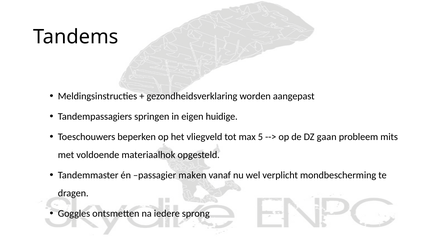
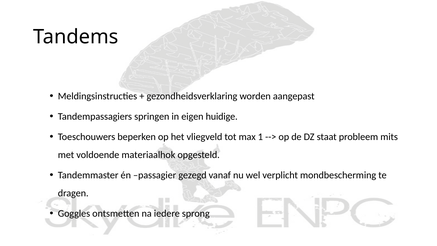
5: 5 -> 1 (260, 137)
gaan: gaan -> staat (327, 137)
maken: maken -> gezegd (193, 175)
